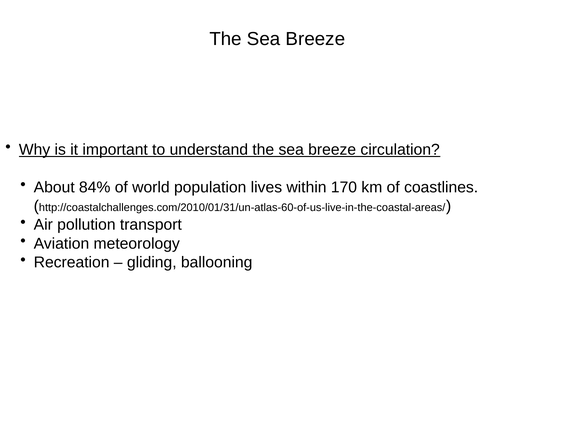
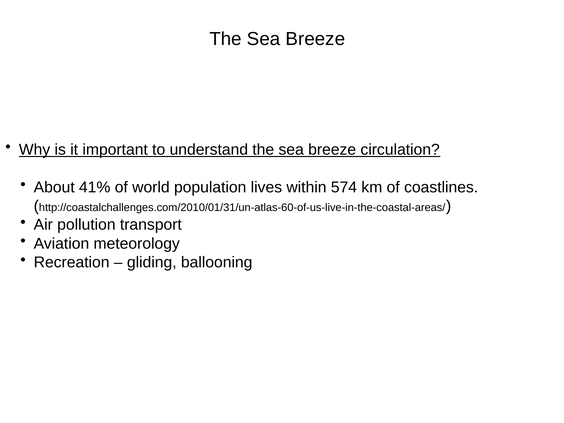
84%: 84% -> 41% (95, 187)
170: 170 -> 574 (344, 187)
